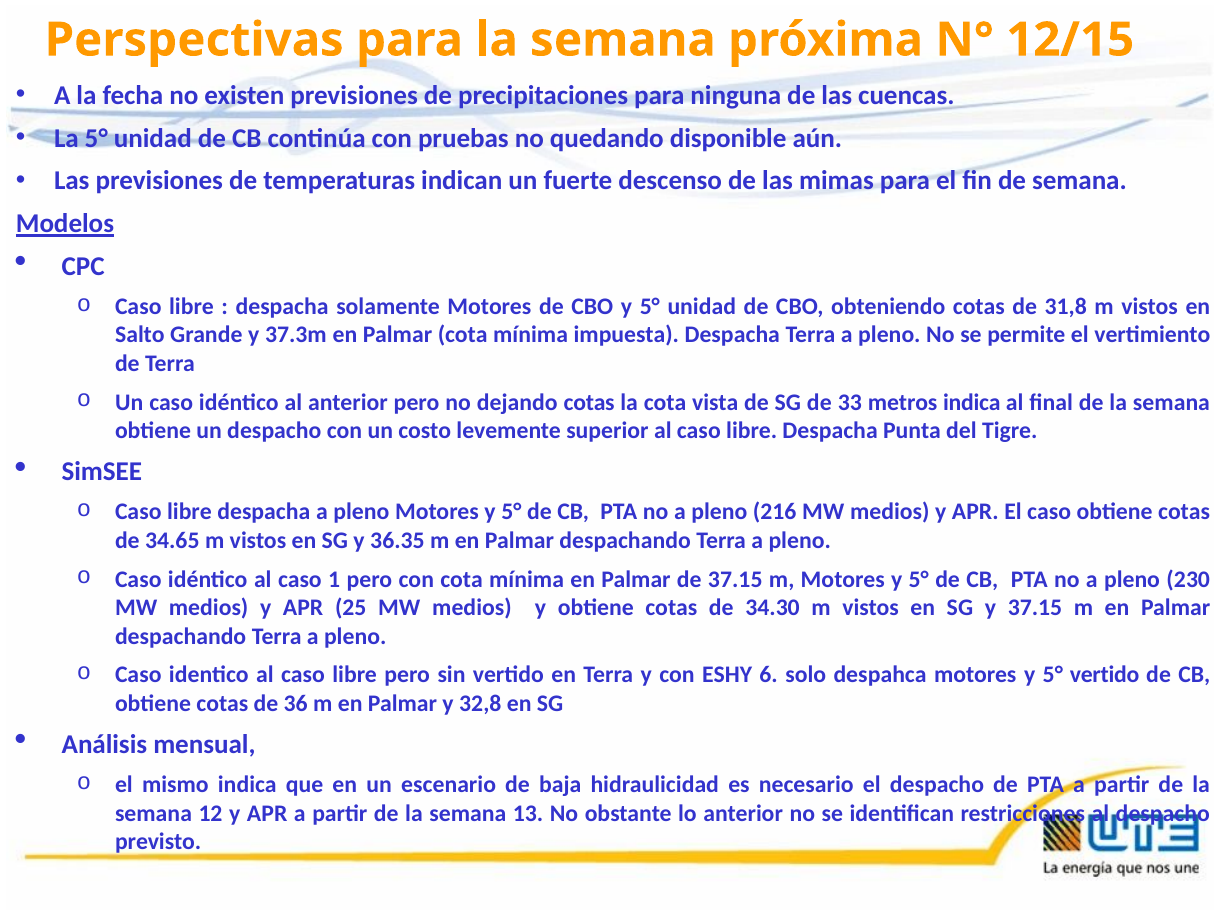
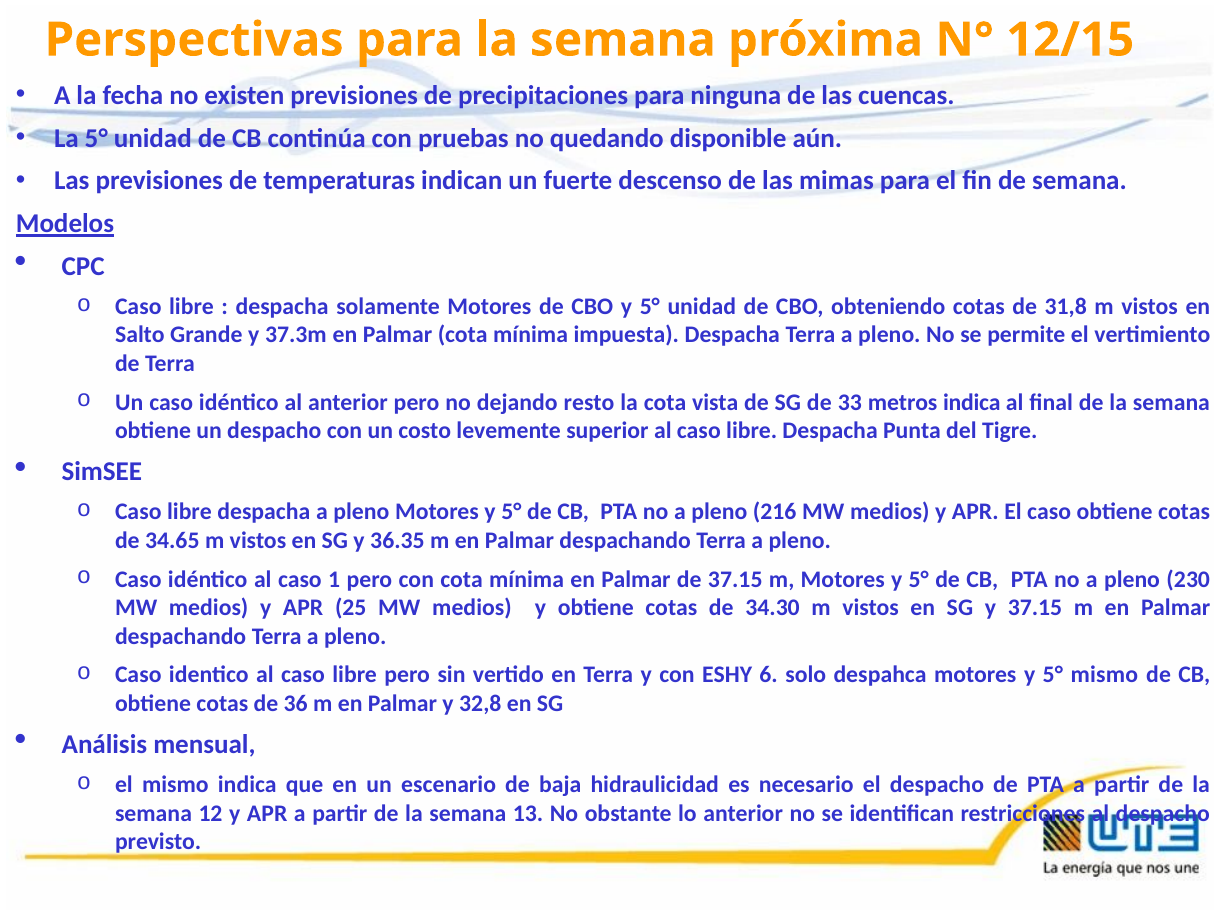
dejando cotas: cotas -> resto (589, 402)
5° vertido: vertido -> mismo (1104, 675)
